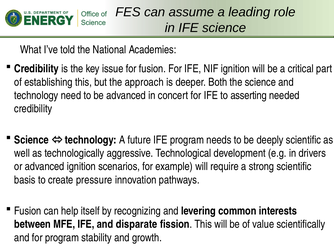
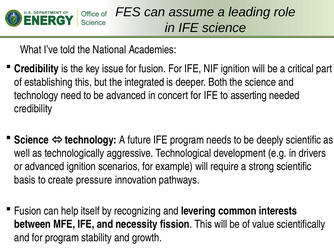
approach: approach -> integrated (144, 82)
disparate: disparate -> necessity (137, 225)
